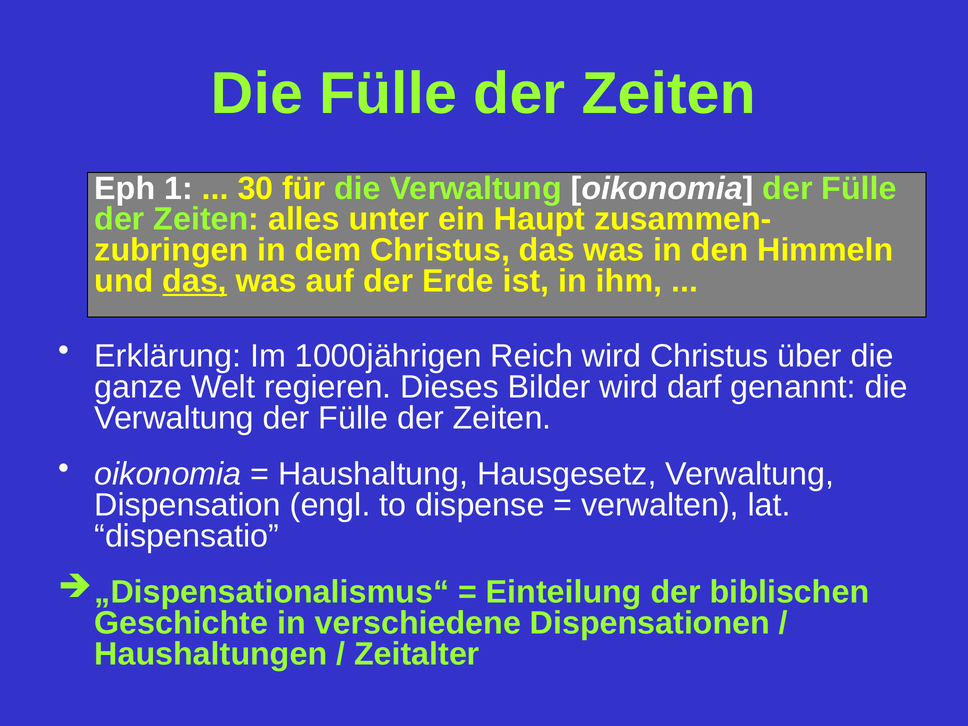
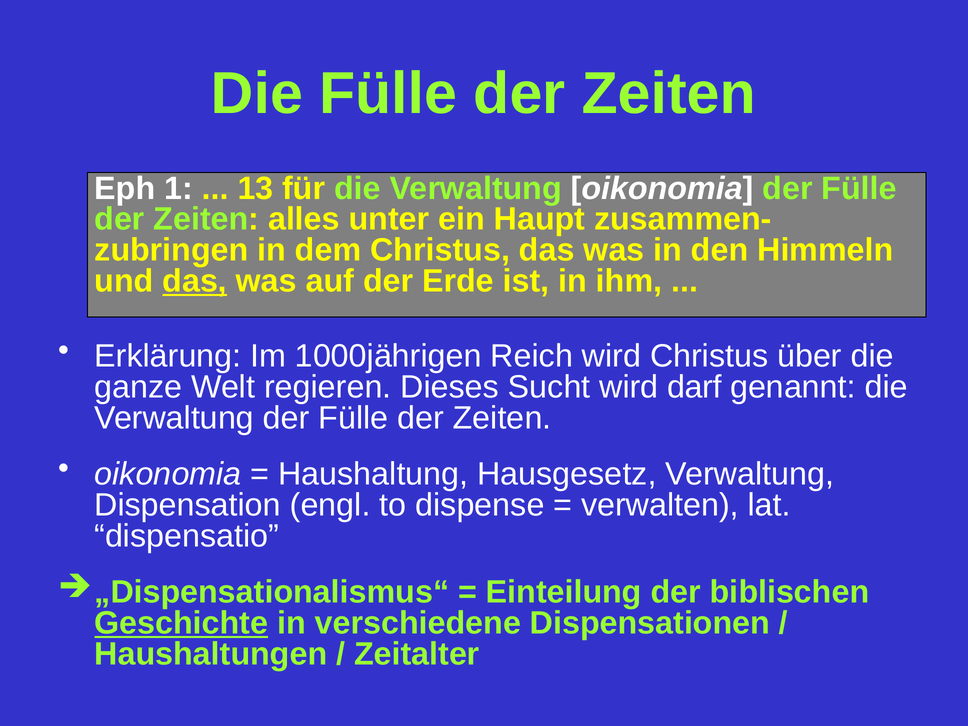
30: 30 -> 13 (255, 188)
Bilder: Bilder -> Sucht (549, 387)
Geschichte underline: none -> present (181, 623)
